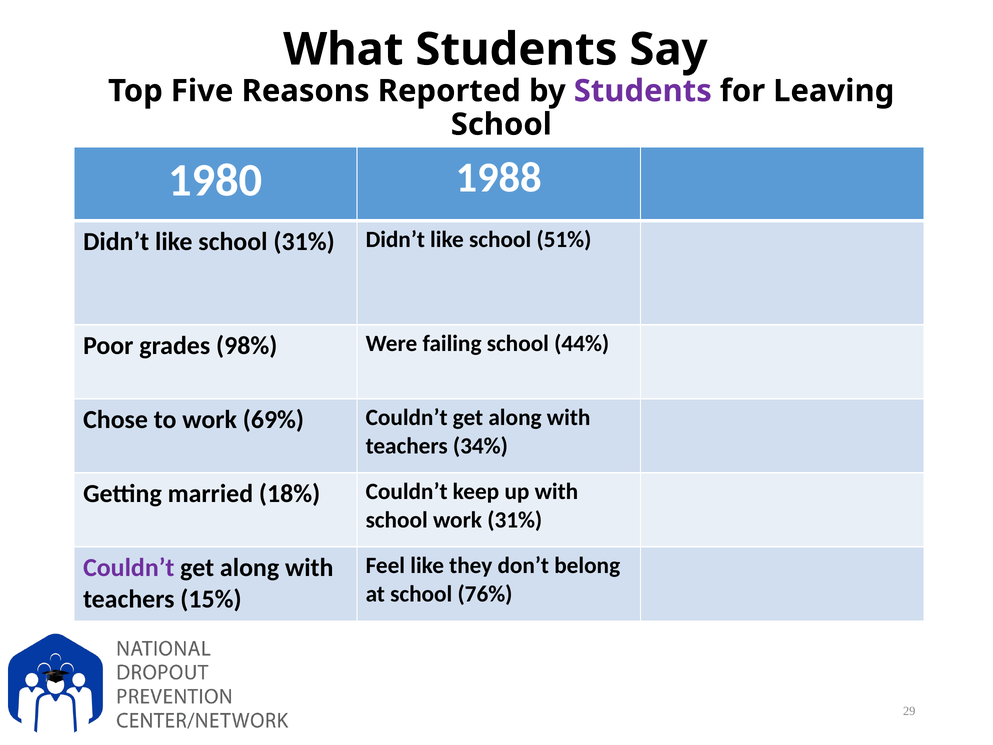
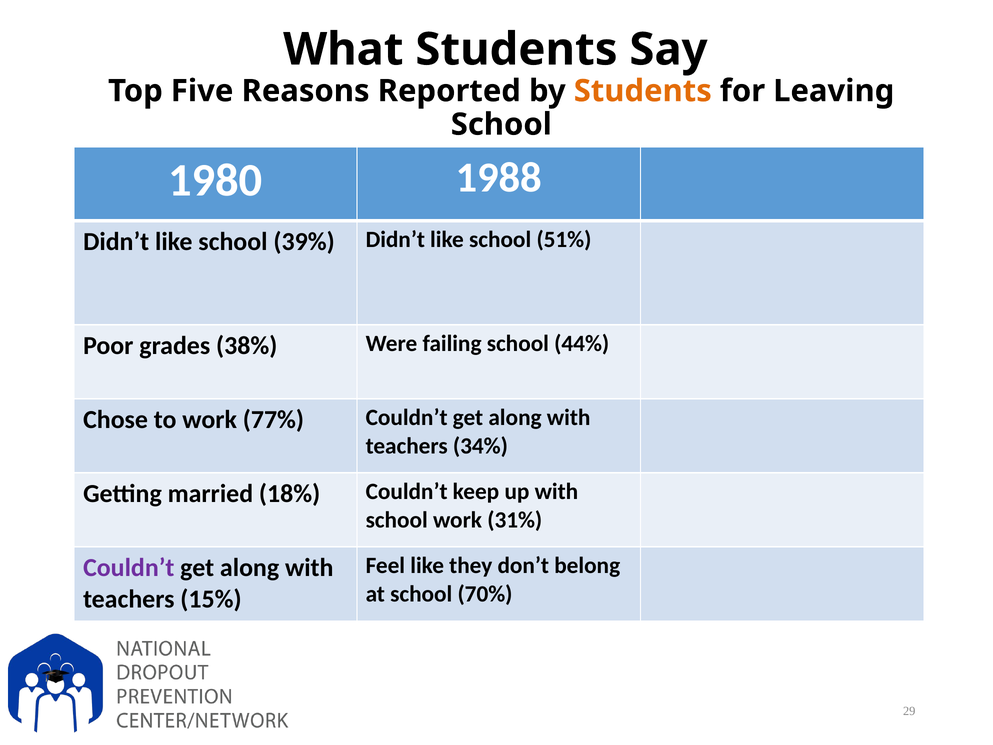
Students colour: purple -> orange (643, 91)
school 31%: 31% -> 39% (304, 242)
98%: 98% -> 38% (247, 345)
69%: 69% -> 77% (273, 419)
76%: 76% -> 70% (485, 594)
